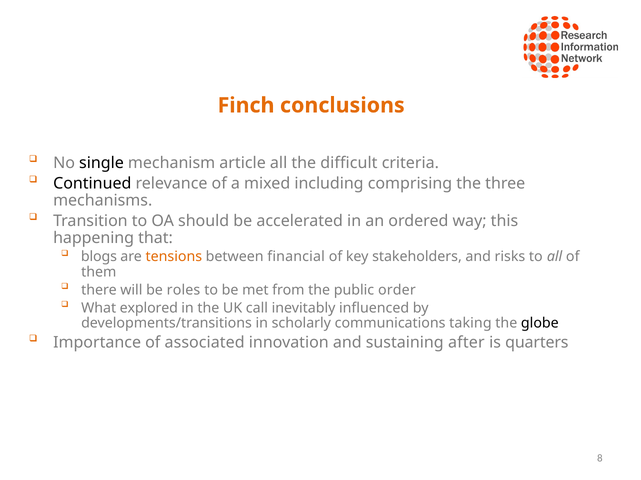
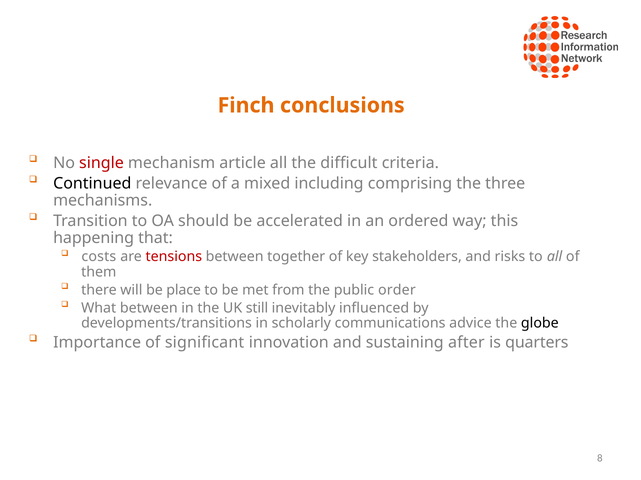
single colour: black -> red (101, 163)
blogs: blogs -> costs (99, 257)
tensions colour: orange -> red (174, 257)
financial: financial -> together (296, 257)
roles: roles -> place (184, 290)
What explored: explored -> between (149, 308)
call: call -> still (257, 308)
taking: taking -> advice (470, 324)
associated: associated -> significant (205, 343)
